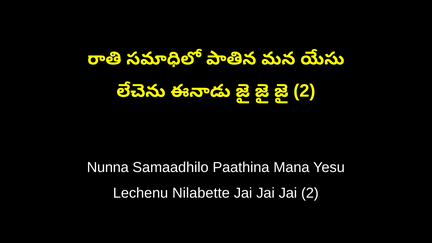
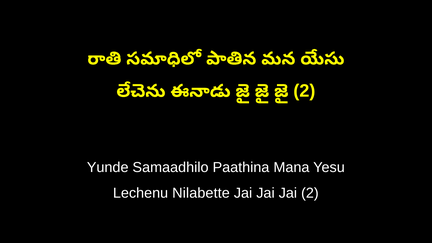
Nunna: Nunna -> Yunde (108, 167)
